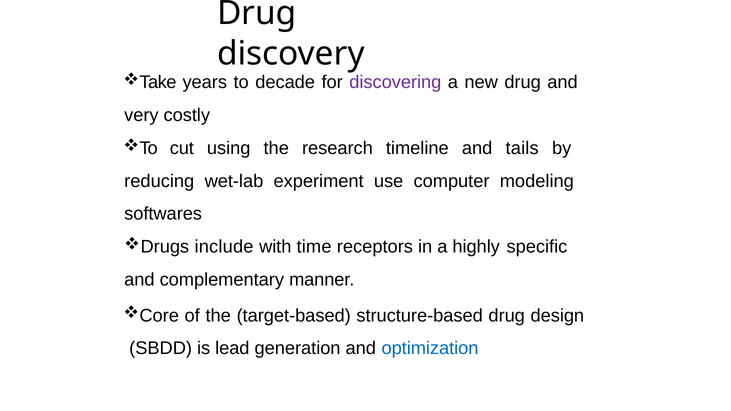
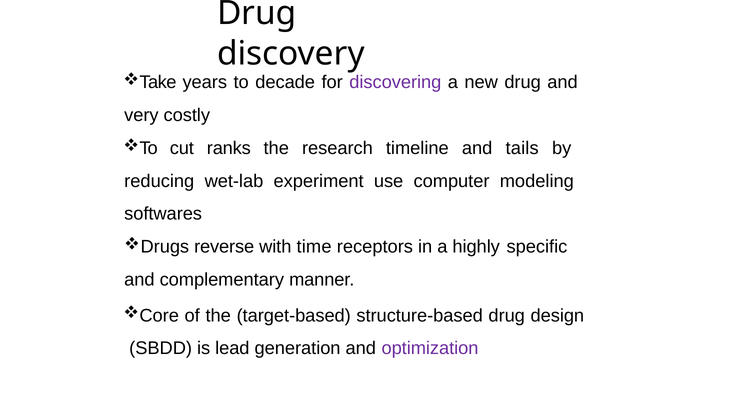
using: using -> ranks (229, 148)
include: include -> reverse (224, 247)
optimization colour: blue -> purple (430, 349)
